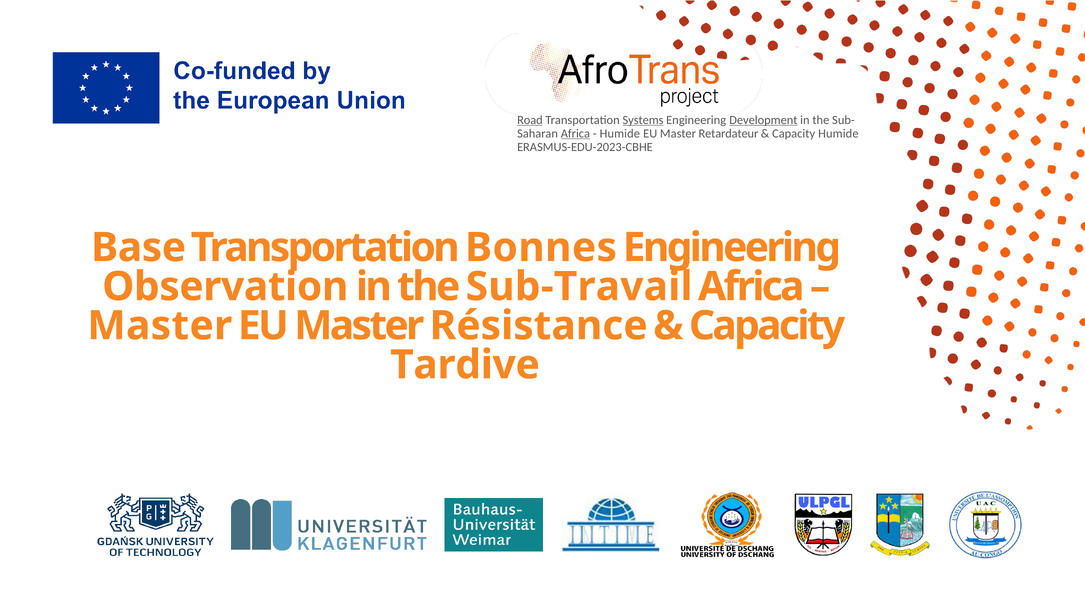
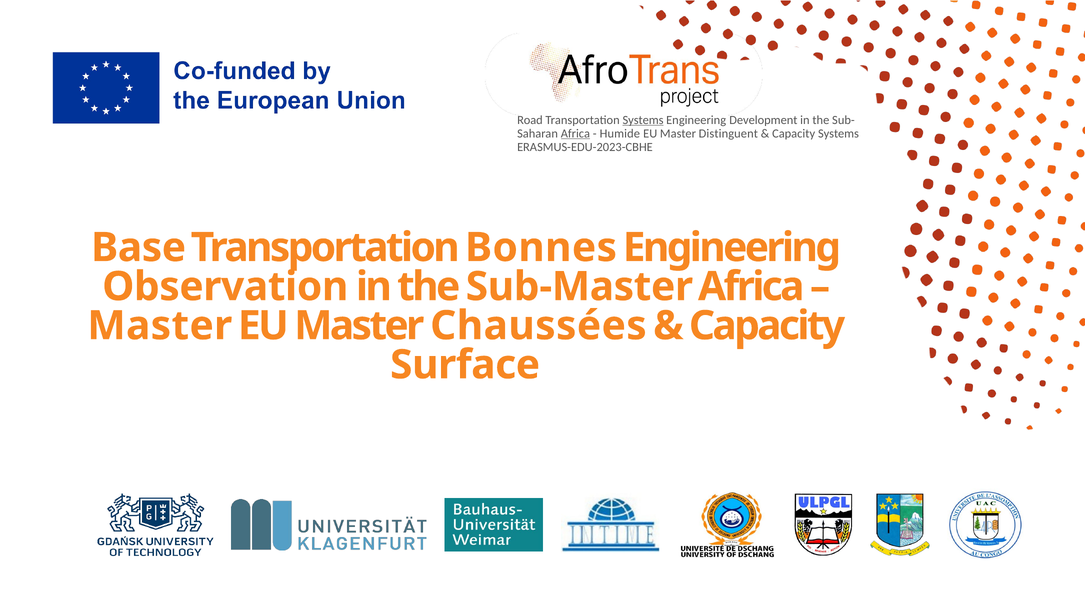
Road underline: present -> none (530, 120)
Development underline: present -> none (763, 120)
Retardateur: Retardateur -> Distinguent (728, 133)
Capacity Humide: Humide -> Systems (838, 133)
Sub-Travail: Sub-Travail -> Sub-Master (579, 286)
Résistance: Résistance -> Chaussées (538, 325)
Tardive: Tardive -> Surface (465, 364)
